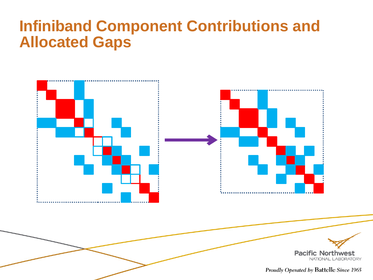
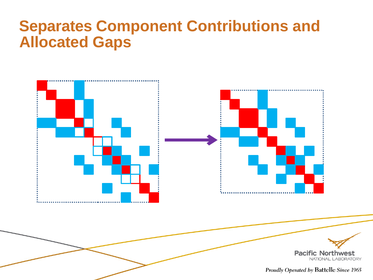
Infiniband: Infiniband -> Separates (56, 26)
